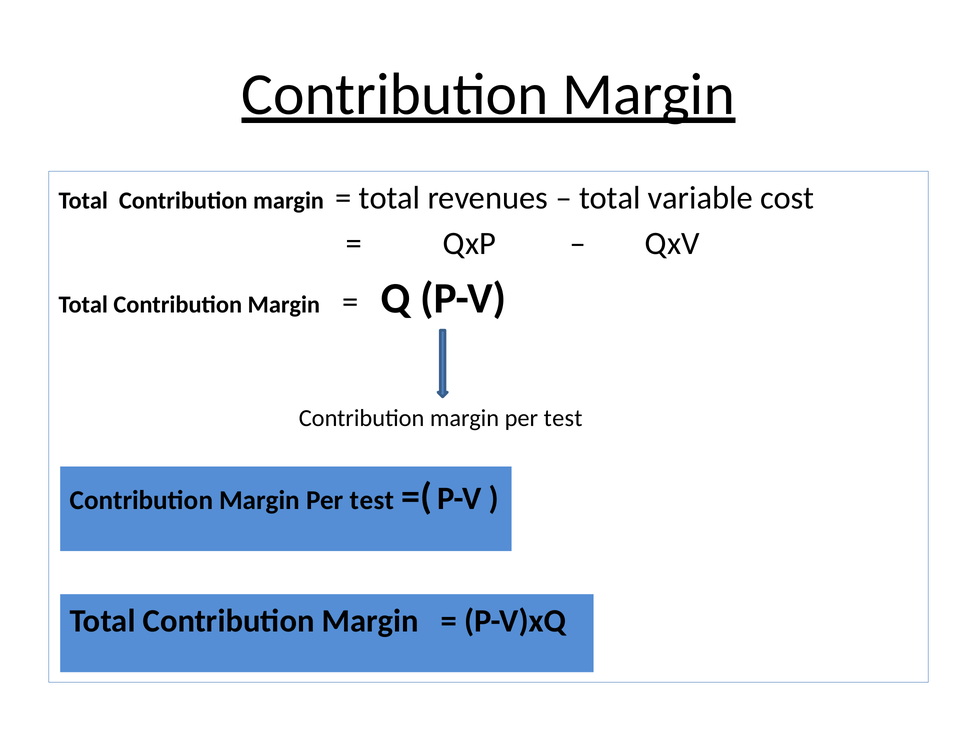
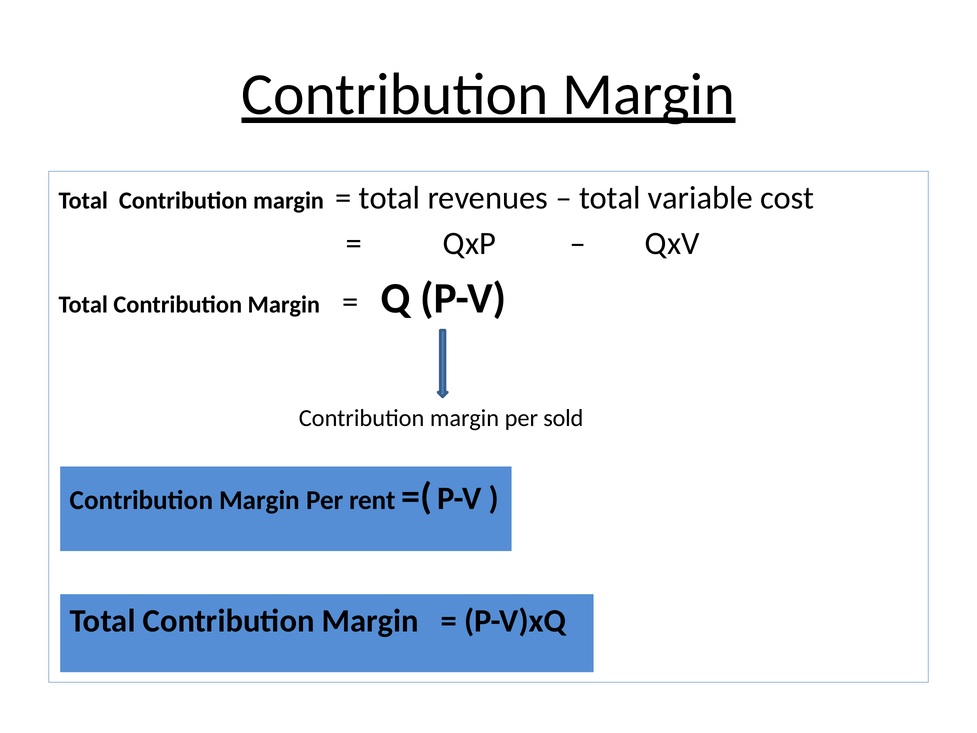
test: test -> sold (563, 418)
test: test -> rent (372, 500)
